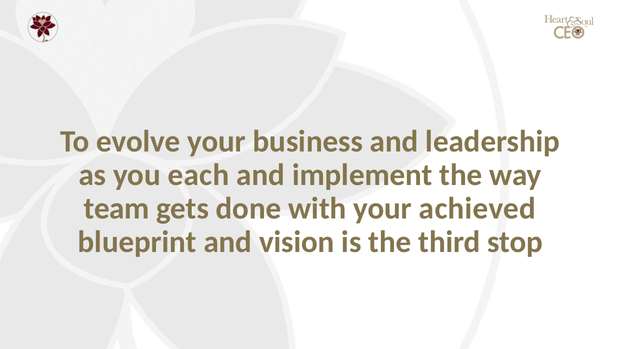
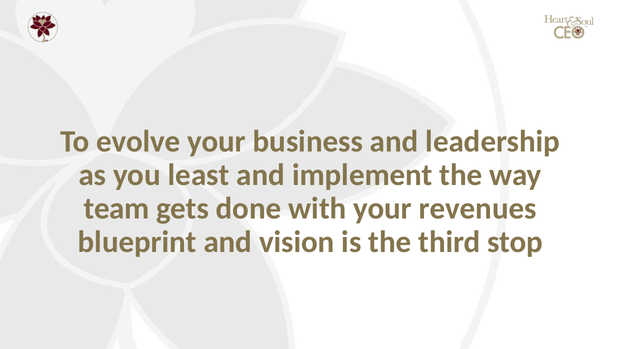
each: each -> least (199, 175)
achieved: achieved -> revenues (478, 208)
